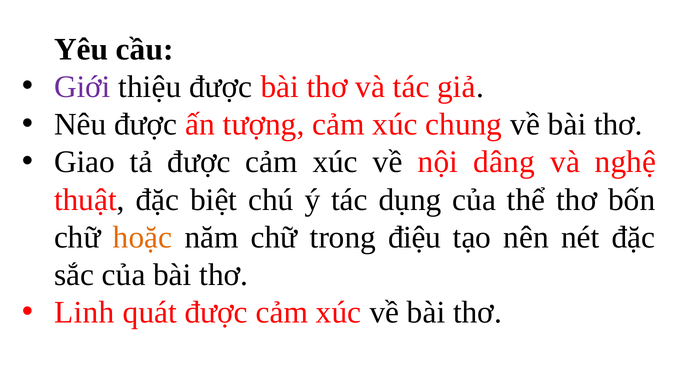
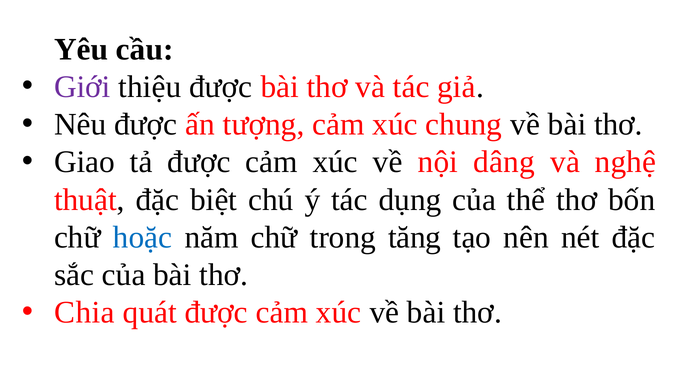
hoặc colour: orange -> blue (143, 238)
điệu: điệu -> tăng (415, 238)
Linh: Linh -> Chia (84, 313)
